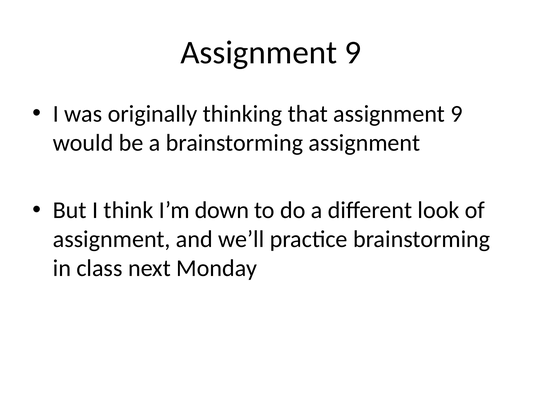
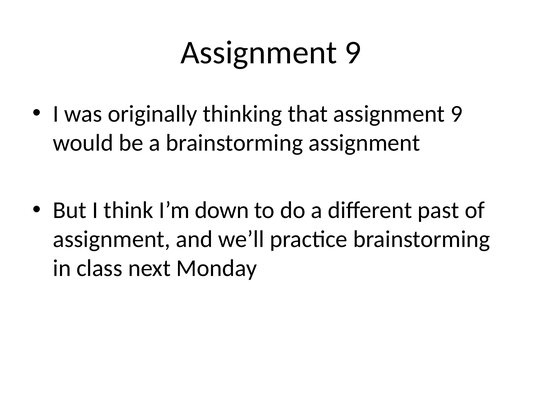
look: look -> past (438, 210)
